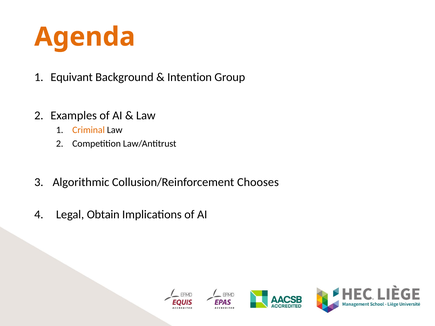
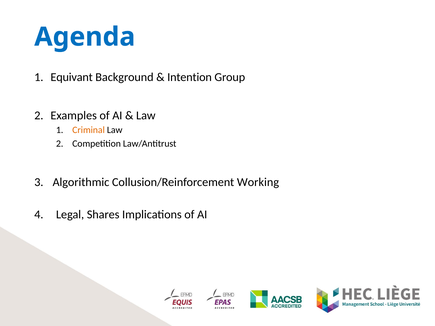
Agenda colour: orange -> blue (85, 37)
Chooses: Chooses -> Working (258, 182)
Obtain: Obtain -> Shares (103, 215)
